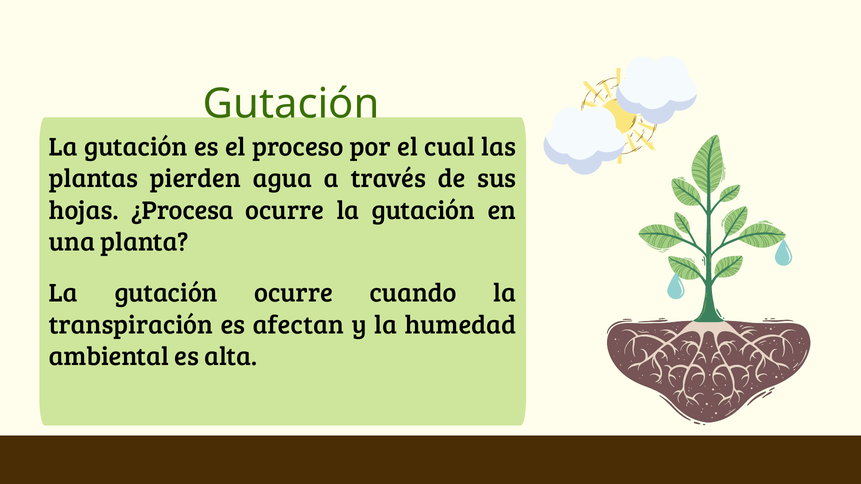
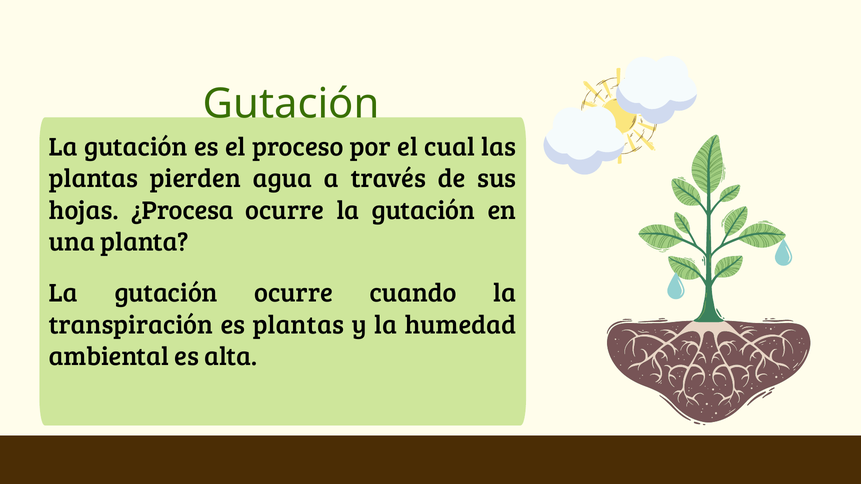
es afectan: afectan -> plantas (298, 325)
